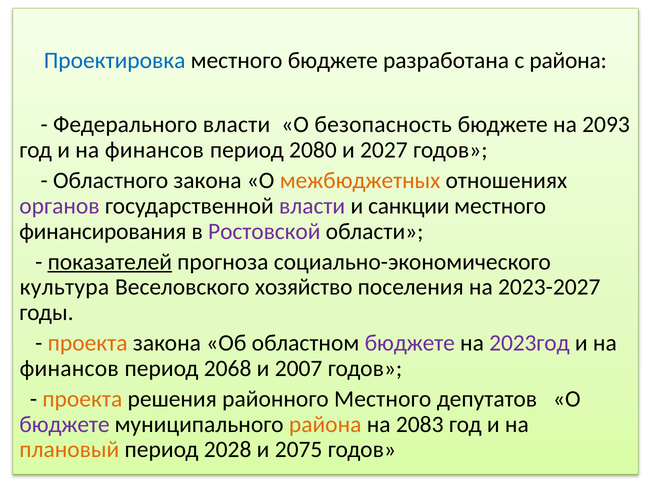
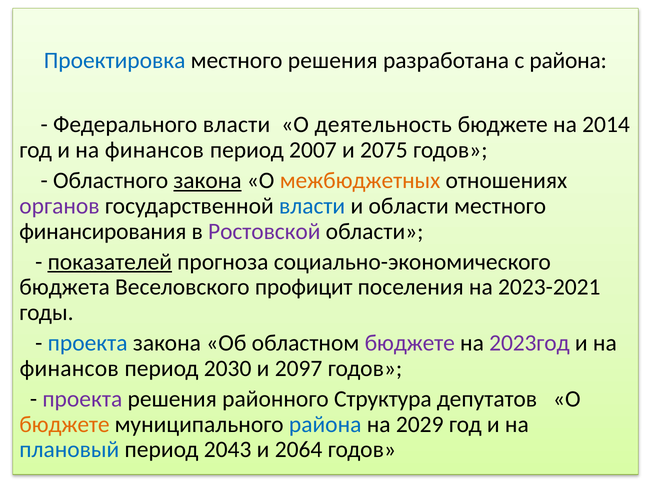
местного бюджете: бюджете -> решения (333, 61)
безопасность: безопасность -> деятельность (383, 125)
2093: 2093 -> 2014 (606, 125)
2080: 2080 -> 2007 (313, 150)
2027: 2027 -> 2075 (384, 150)
закона underline: none -> present (208, 181)
власти colour: purple -> blue (312, 206)
и санкции: санкции -> области (409, 206)
культура: культура -> бюджета (65, 287)
хозяйство: хозяйство -> профицит (304, 287)
2023-2027: 2023-2027 -> 2023-2021 (549, 287)
проекта colour: orange -> blue (88, 343)
2068: 2068 -> 2030 (228, 369)
2007: 2007 -> 2097 (299, 369)
проекта colour: orange -> purple (82, 399)
районного Местного: Местного -> Структура (383, 399)
бюджете colour: purple -> orange (64, 425)
района colour: orange -> blue (325, 425)
2083: 2083 -> 2029 (420, 425)
плановый colour: orange -> blue (69, 450)
2028: 2028 -> 2043 (228, 450)
2075: 2075 -> 2064 (299, 450)
